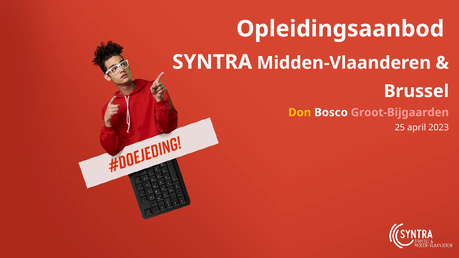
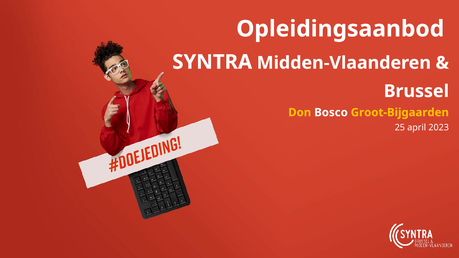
Groot-Bijgaarden colour: pink -> yellow (400, 113)
